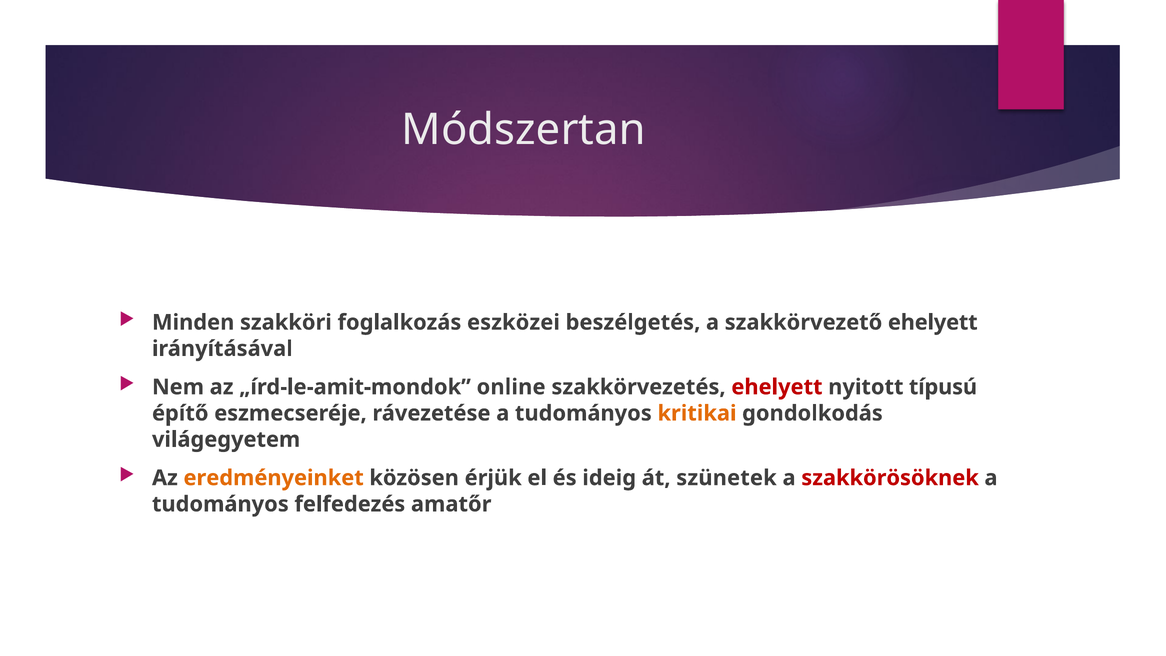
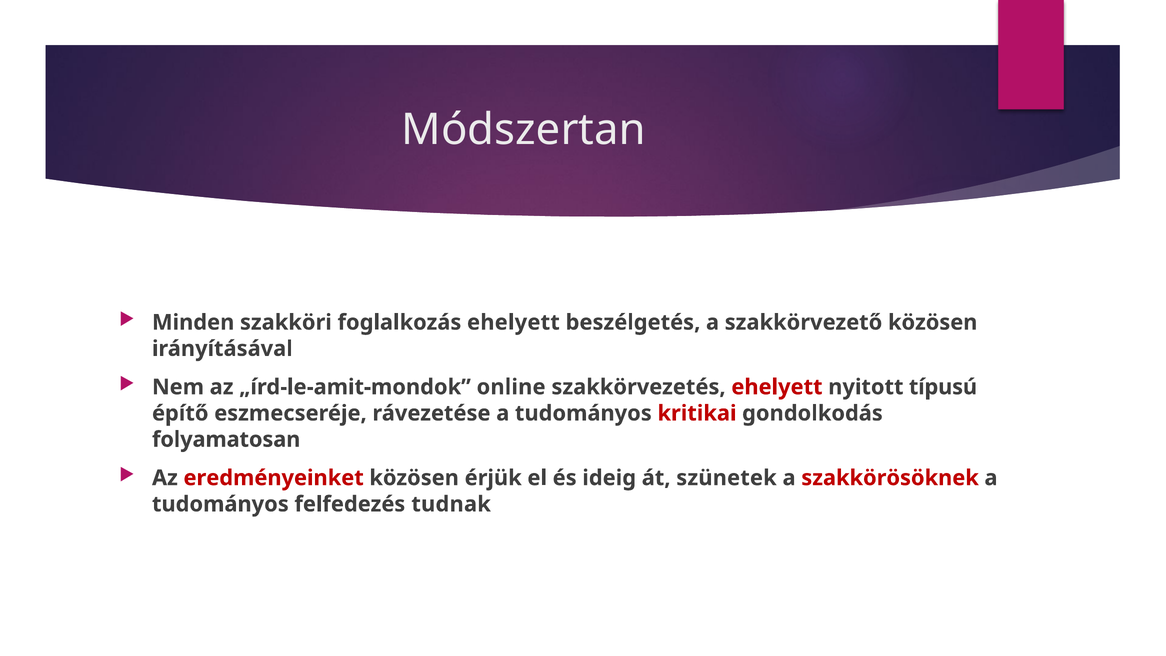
foglalkozás eszközei: eszközei -> ehelyett (513, 322)
szakkörvezető ehelyett: ehelyett -> közösen (933, 322)
kritikai colour: orange -> red (697, 413)
világegyetem: világegyetem -> folyamatosan (226, 439)
eredményeinket colour: orange -> red (274, 478)
amatőr: amatőr -> tudnak (451, 504)
